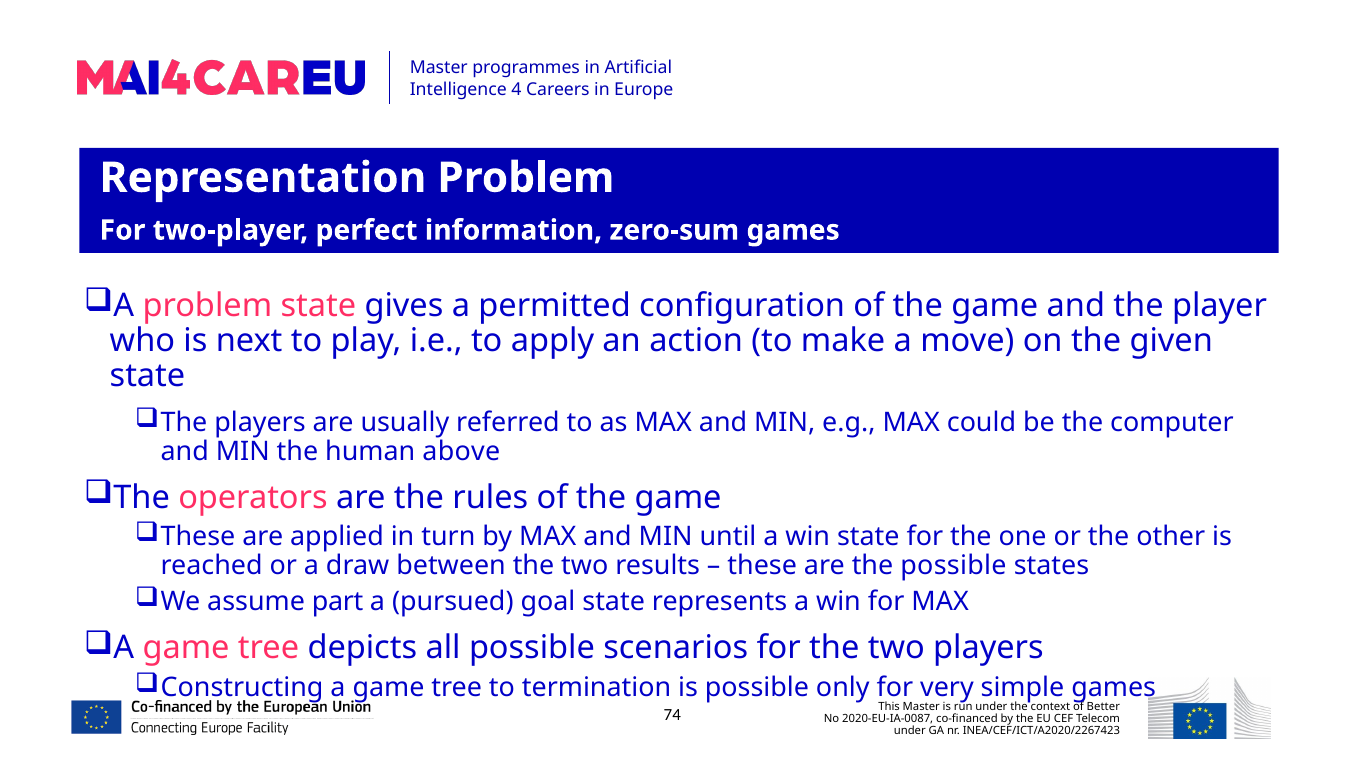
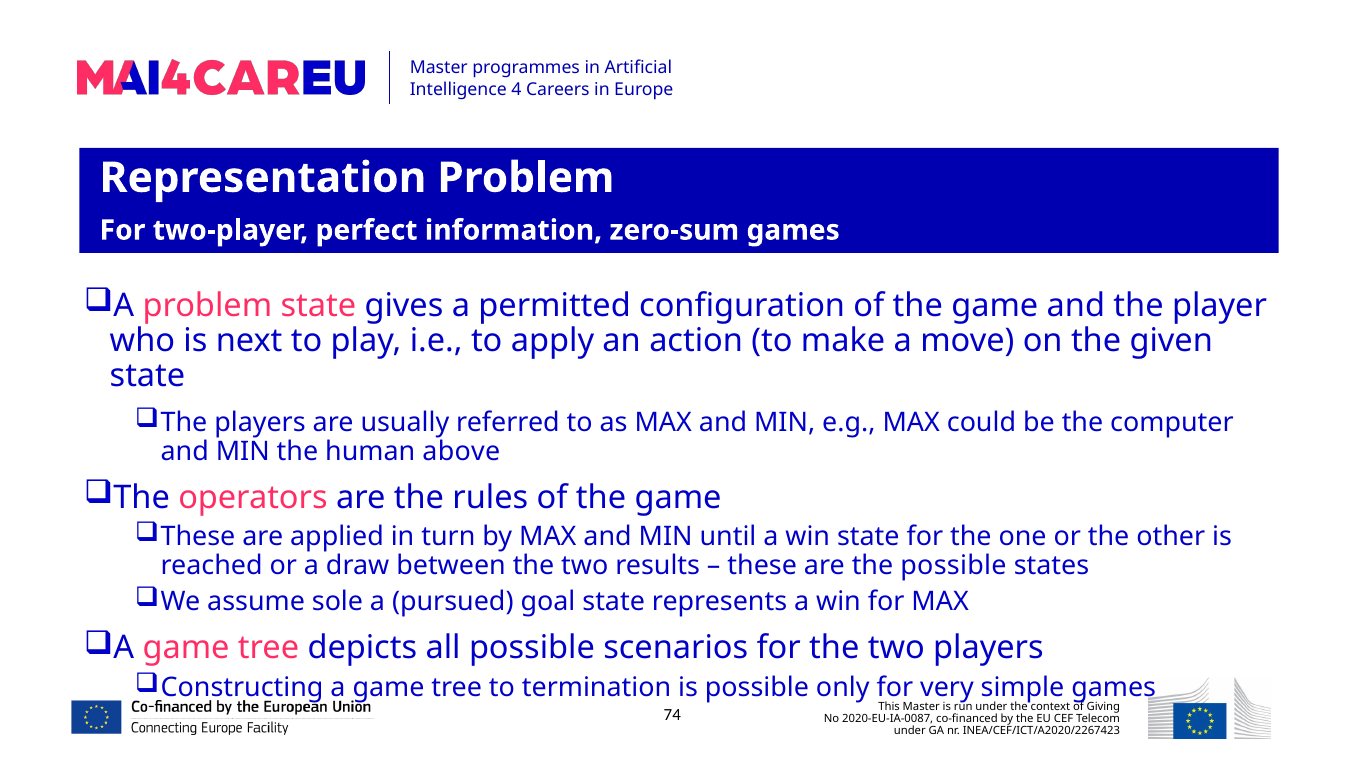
part: part -> sole (337, 602)
Better: Better -> Giving (1103, 707)
